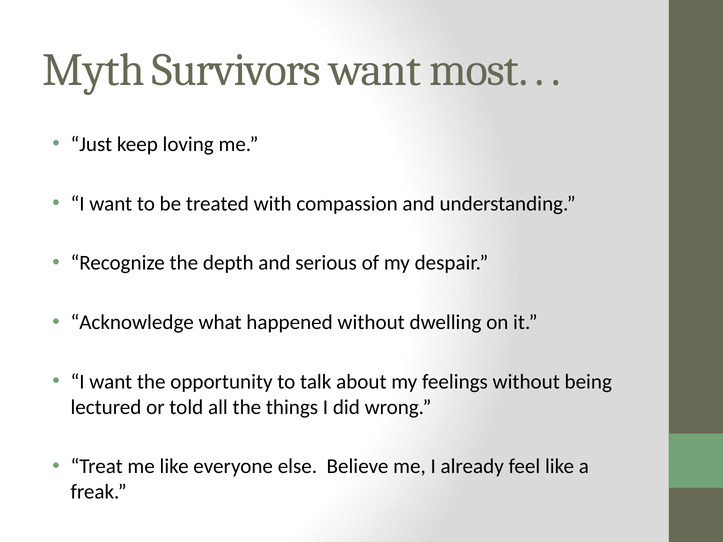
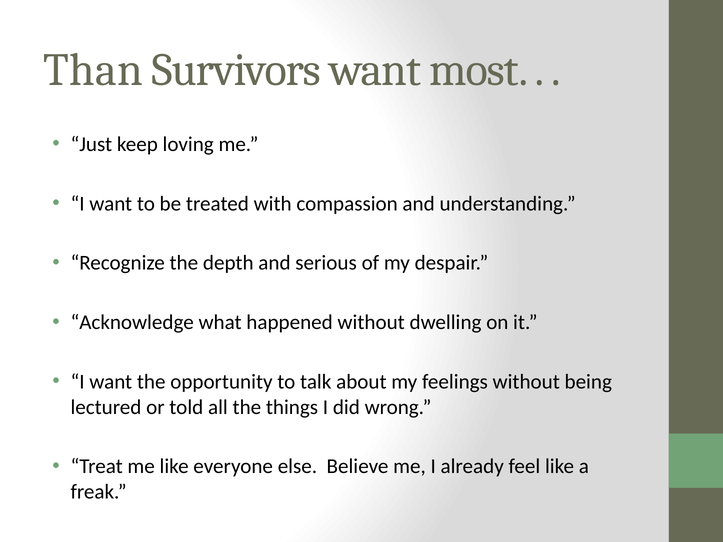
Myth: Myth -> Than (93, 70)
